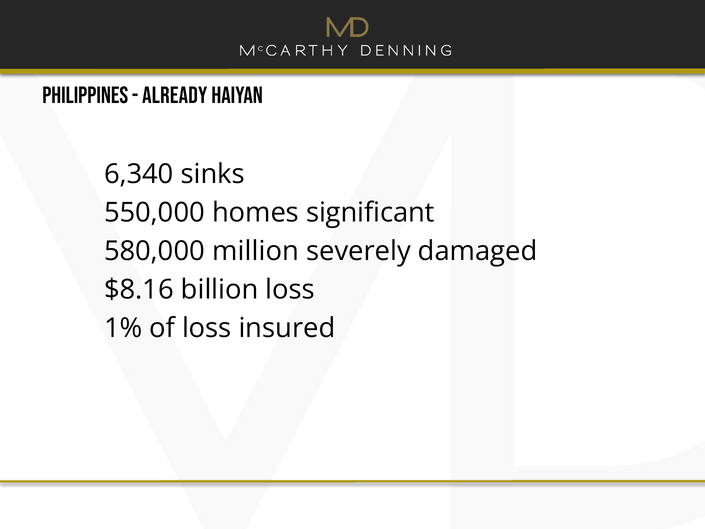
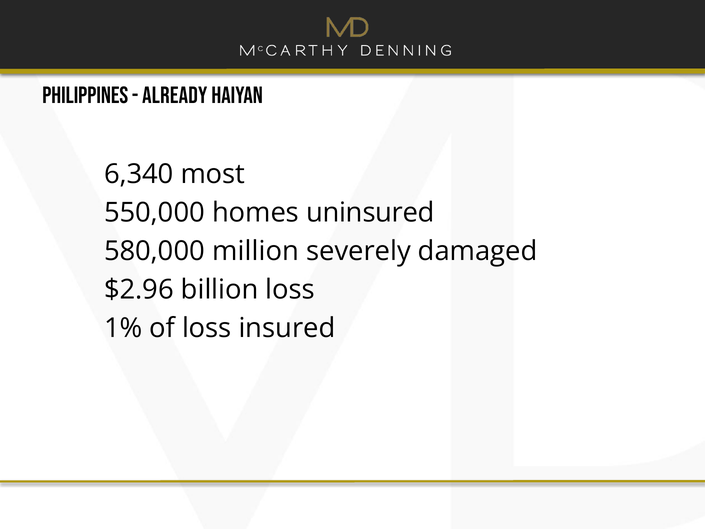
sinks: sinks -> most (213, 174)
significant: significant -> uninsured (370, 213)
$8.16: $8.16 -> $2.96 (139, 290)
